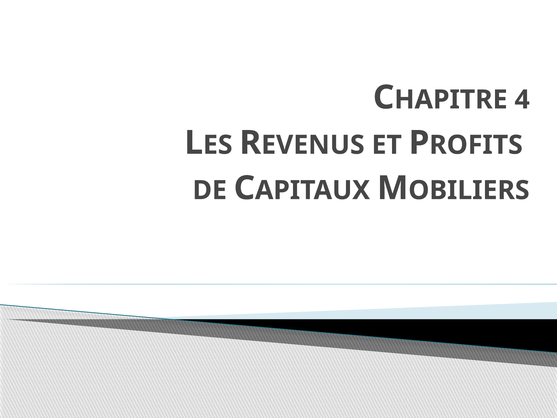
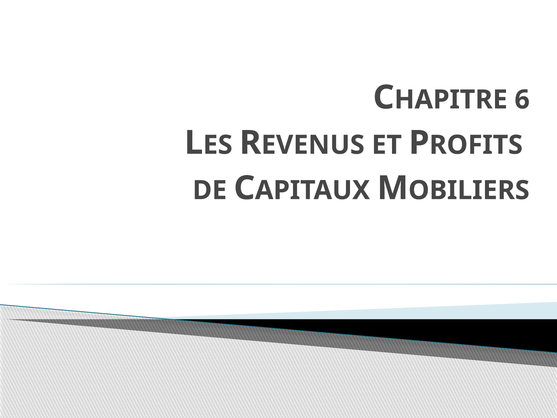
4: 4 -> 6 (522, 100)
